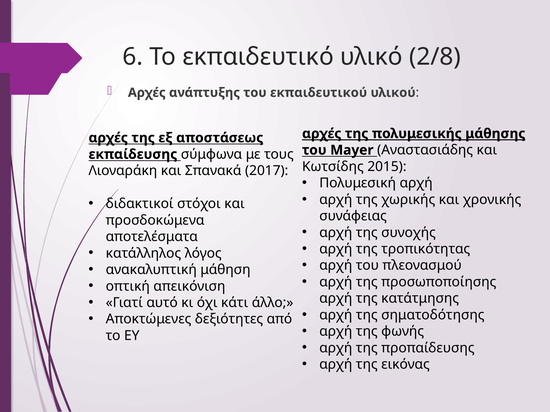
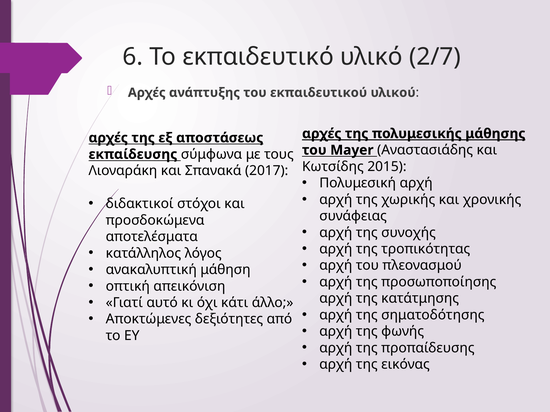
2/8: 2/8 -> 2/7 (435, 57)
